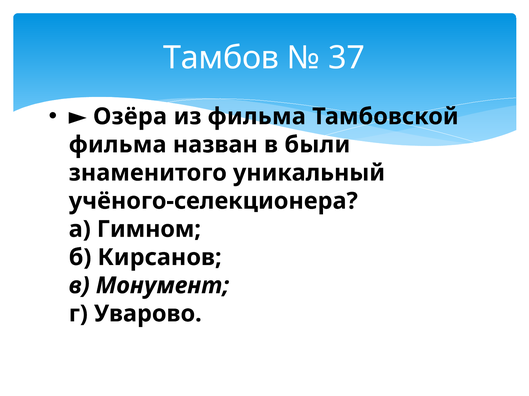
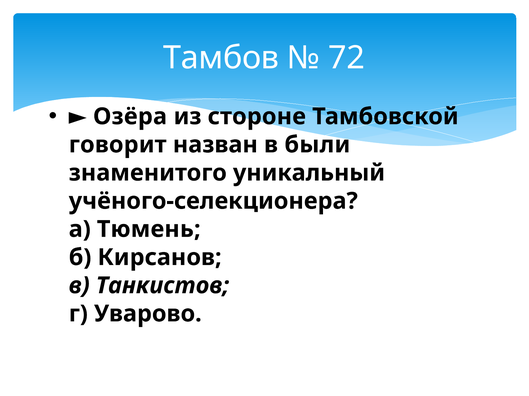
37: 37 -> 72 (347, 58)
из фильма: фильма -> стороне (257, 117)
фильма: фильма -> говорит (118, 145)
Гимном: Гимном -> Тюмень (149, 230)
Монумент: Монумент -> Танкистов (163, 286)
